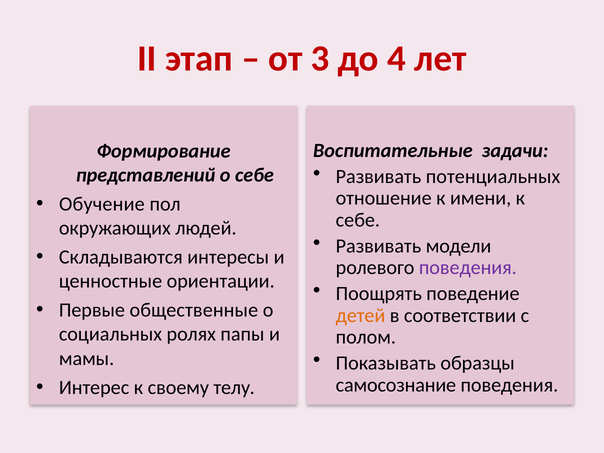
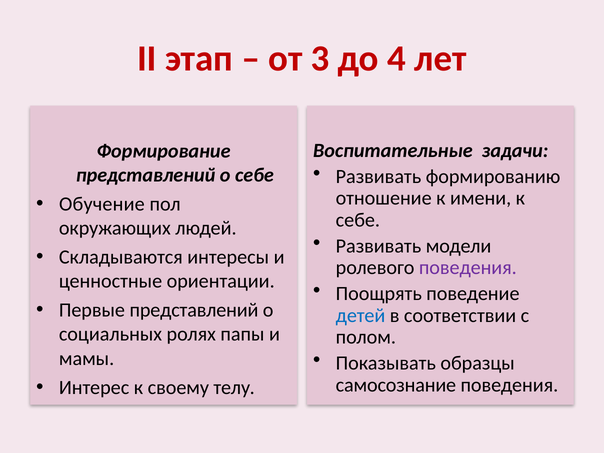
потенциальных: потенциальных -> формированию (493, 177)
Первые общественные: общественные -> представлений (194, 310)
детей colour: orange -> blue (361, 315)
